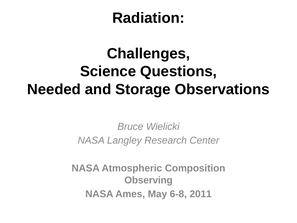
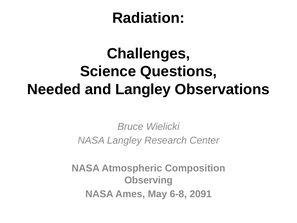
and Storage: Storage -> Langley (143, 89)
2011: 2011 -> 2091 (201, 194)
